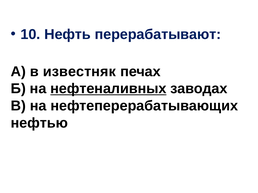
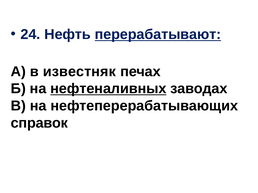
10: 10 -> 24 (30, 34)
перерабатывают underline: none -> present (158, 34)
нефтью: нефтью -> справок (39, 123)
